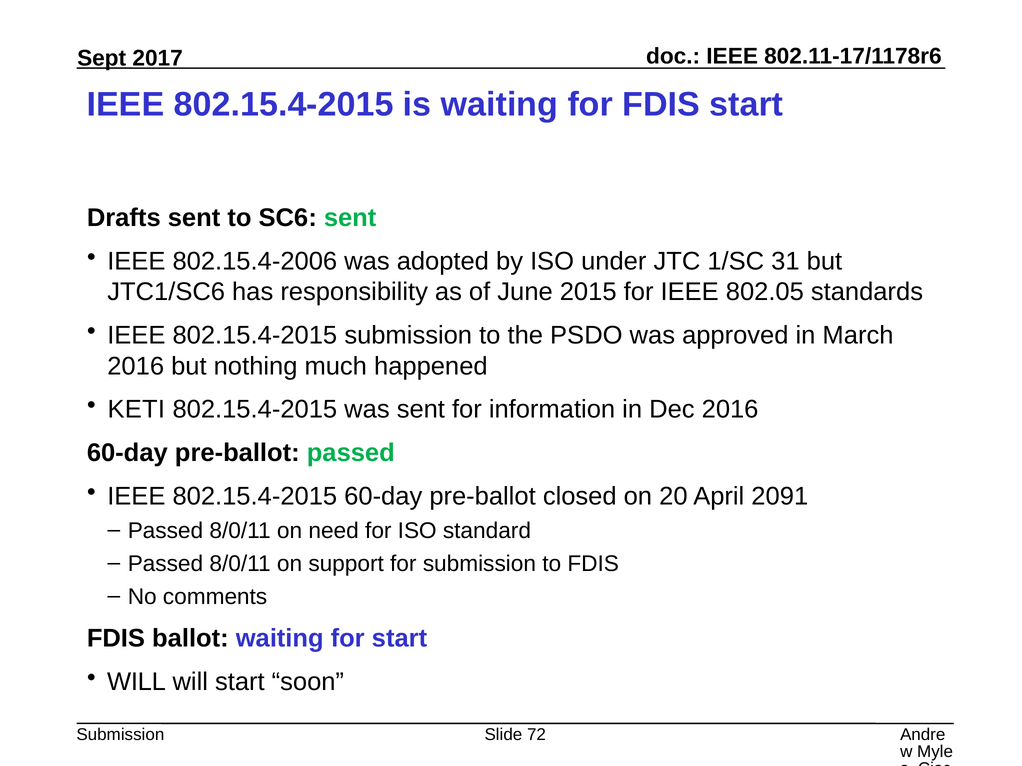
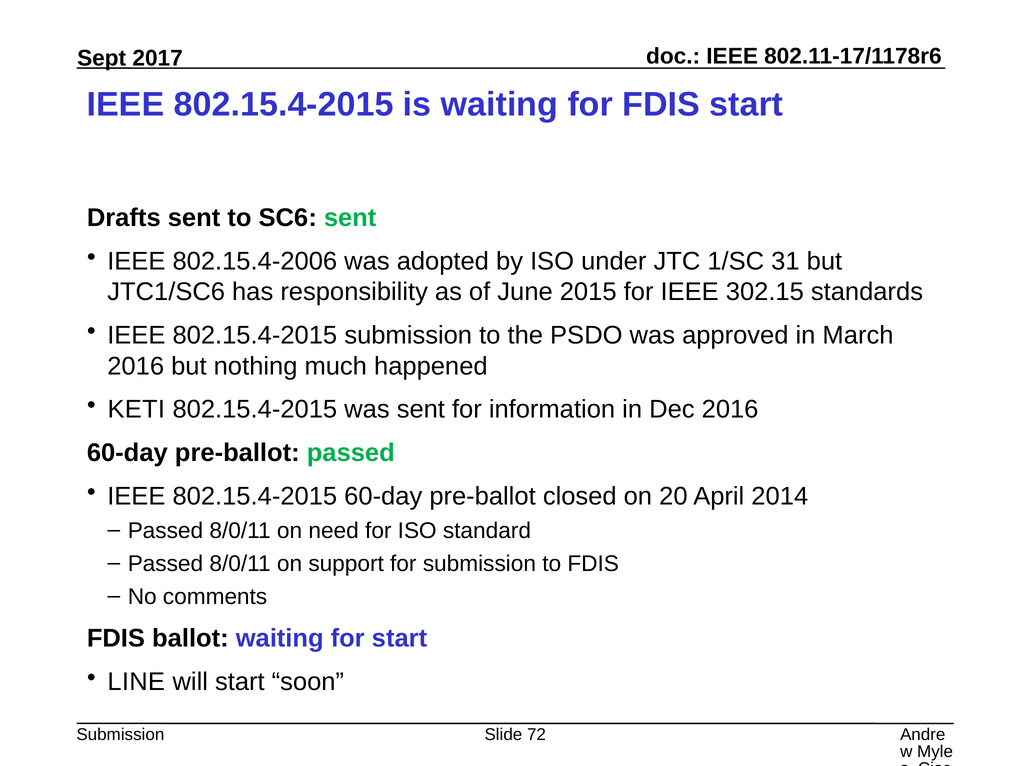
802.05: 802.05 -> 302.15 (765, 292)
2091: 2091 -> 2014 (780, 497)
WILL: WILL -> LINE (136, 682)
